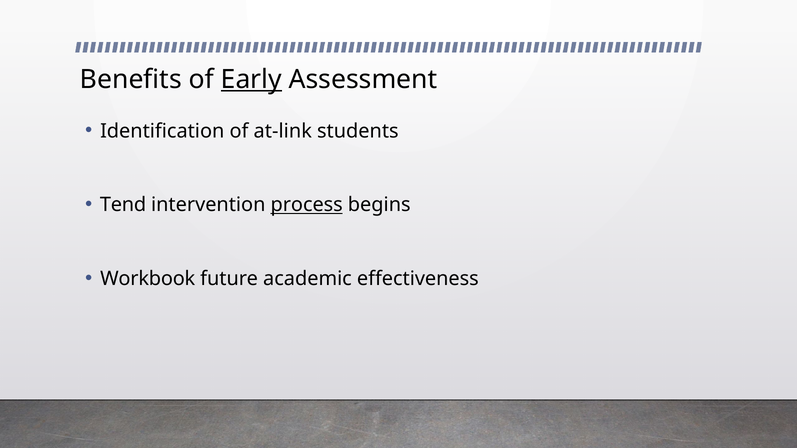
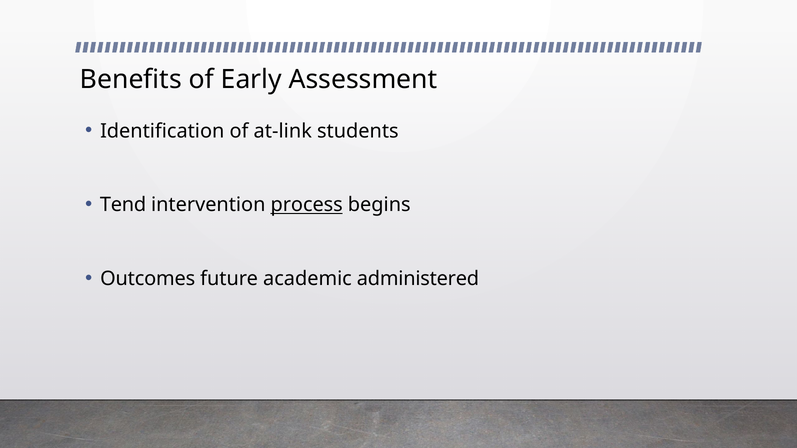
Early underline: present -> none (251, 80)
Workbook: Workbook -> Outcomes (148, 279)
effectiveness: effectiveness -> administered (418, 279)
